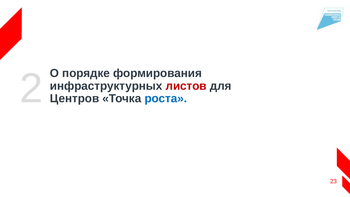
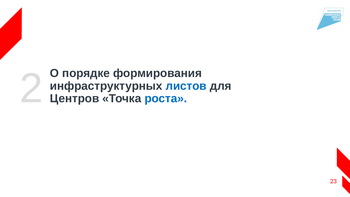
листов colour: red -> blue (186, 86)
